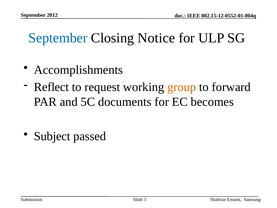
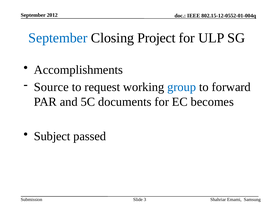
Notice: Notice -> Project (156, 38)
Reflect: Reflect -> Source (51, 87)
group colour: orange -> blue (182, 87)
